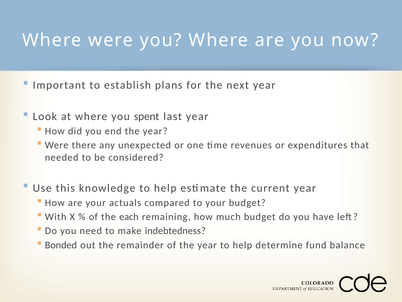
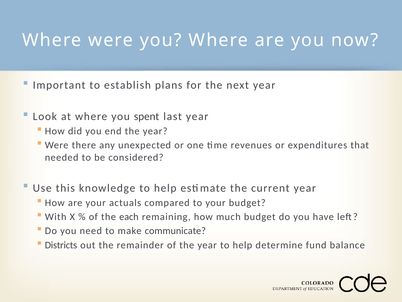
indebtedness: indebtedness -> communicate (175, 231)
Bonded: Bonded -> Districts (61, 245)
